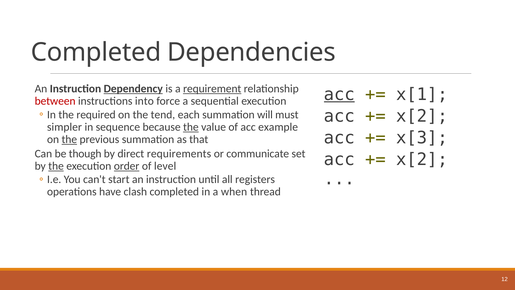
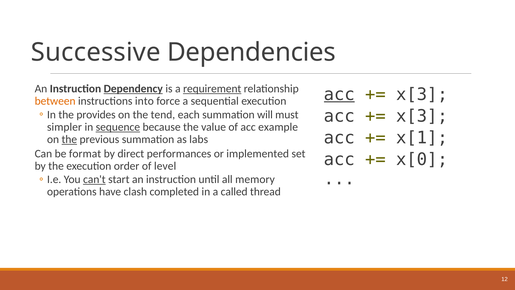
Completed: Completed -> Successive (96, 52)
x[1: x[1 -> x[3 (422, 94)
between colour: red -> orange (55, 101)
x[2: x[2 -> x[3 (422, 116)
required: required -> provides (96, 114)
sequence underline: none -> present (118, 127)
the underline: present -> none (191, 127)
x[3: x[3 -> x[1 (422, 138)
that: that -> labs (199, 139)
though: though -> format (85, 154)
requirements: requirements -> performances (179, 154)
communicate: communicate -> implemented (258, 154)
x[2: x[2 -> x[0 (422, 159)
the underline: present -> none (56, 166)
order underline: present -> none (127, 166)
can't underline: none -> present (94, 179)
registers: registers -> memory (255, 179)
when: when -> called (234, 192)
